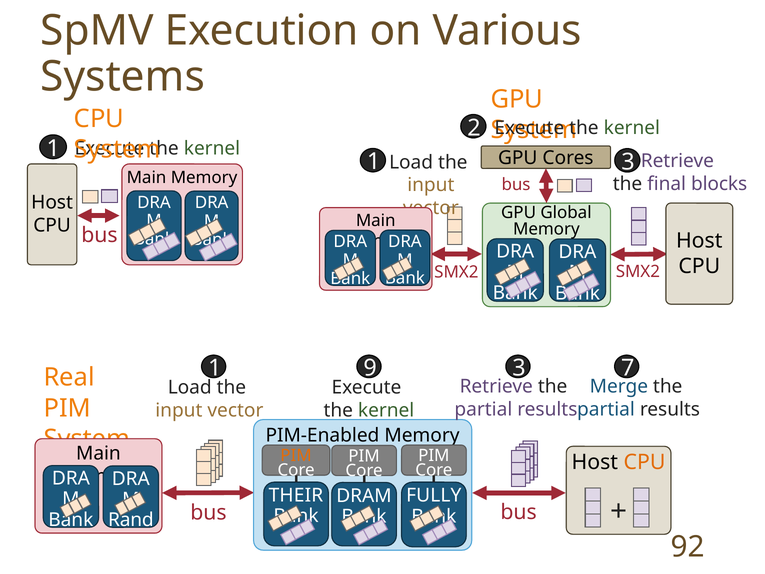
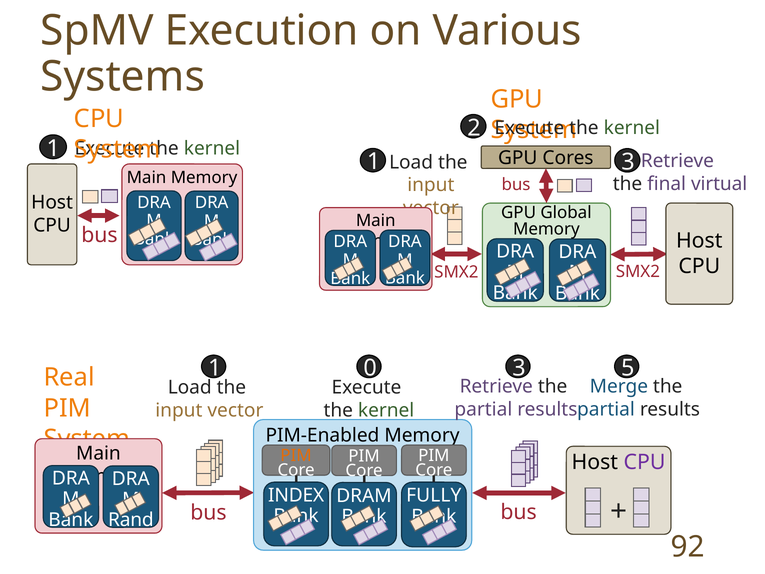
blocks: blocks -> virtual (719, 184)
9: 9 -> 0 (370, 368)
7: 7 -> 5 (628, 368)
CPU colour: orange -> purple (645, 462)
THEIR: THEIR -> INDEX (296, 495)
